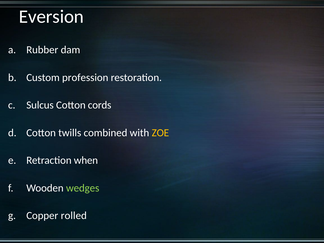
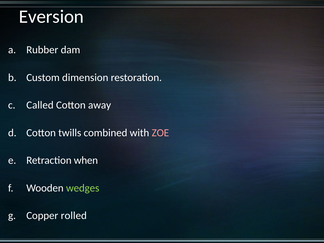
profession: profession -> dimension (85, 77)
Sulcus: Sulcus -> Called (40, 105)
cords: cords -> away (100, 105)
ZOE colour: yellow -> pink (160, 133)
